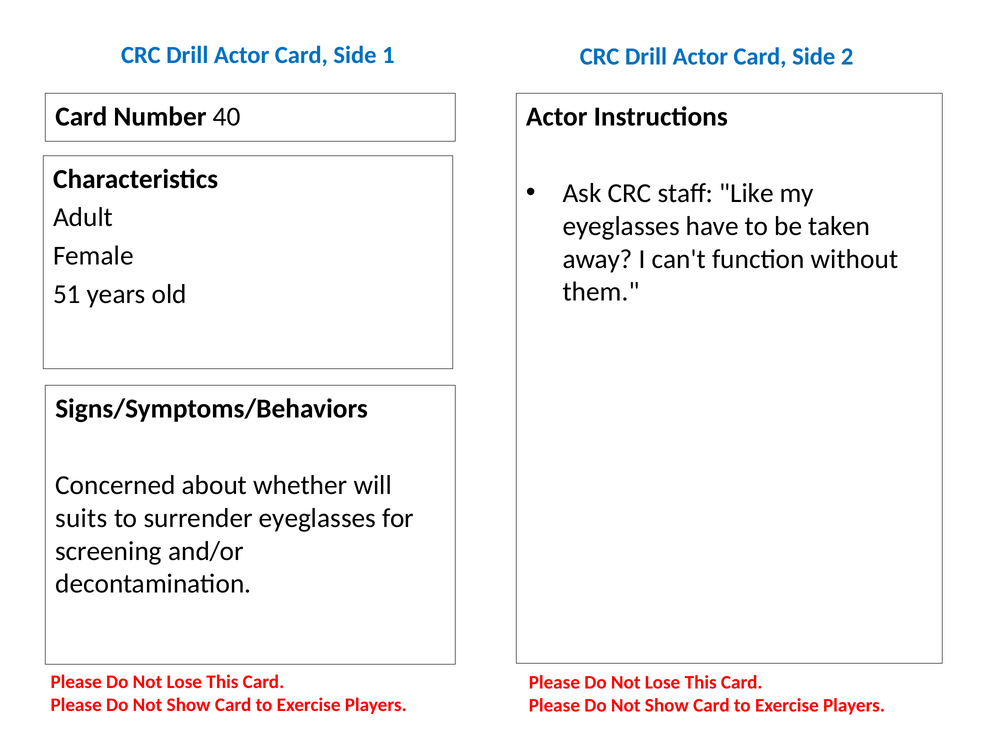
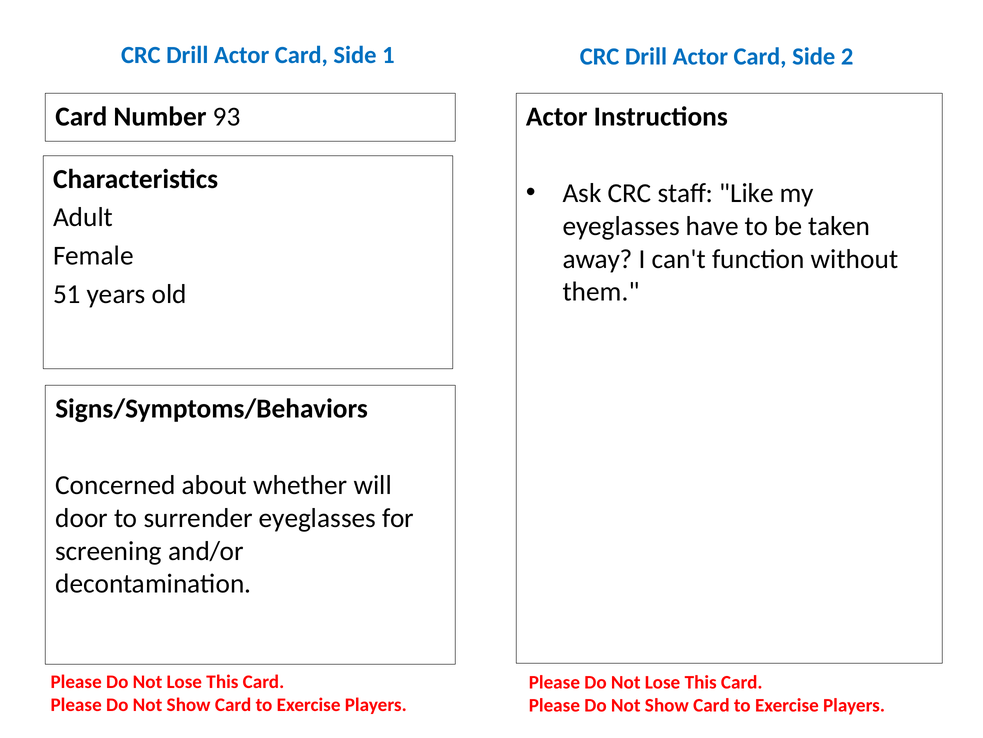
40: 40 -> 93 (227, 117)
suits: suits -> door (82, 518)
